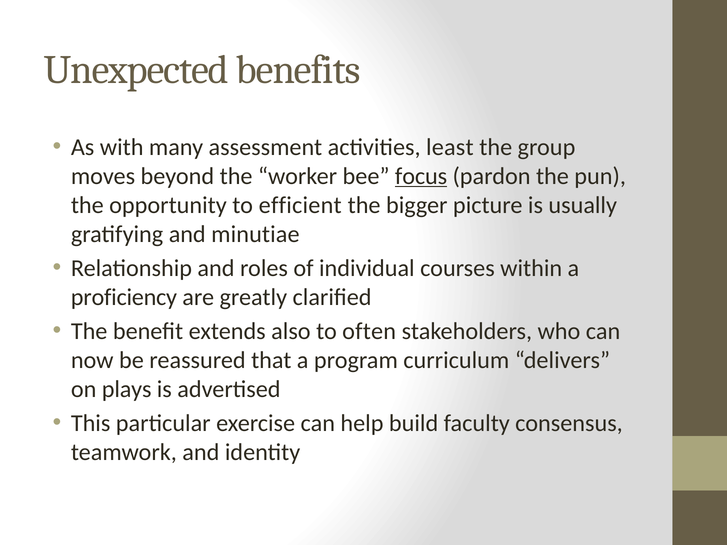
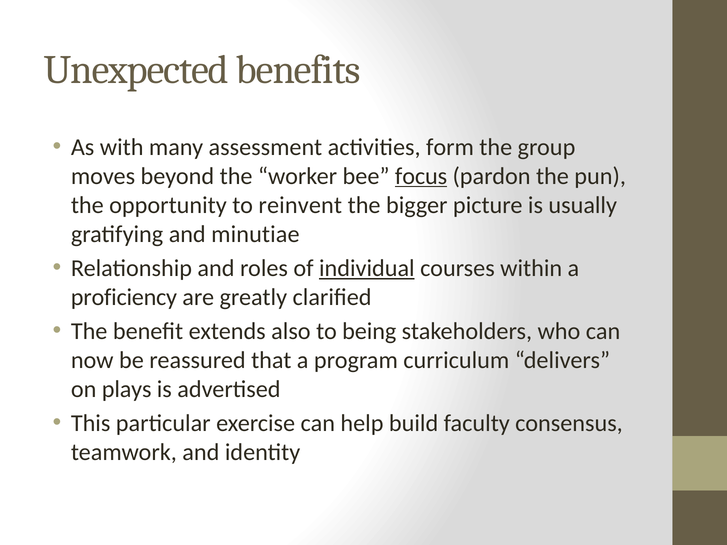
least: least -> form (450, 147)
efficient: efficient -> reinvent (300, 205)
individual underline: none -> present (367, 268)
often: often -> being (369, 331)
